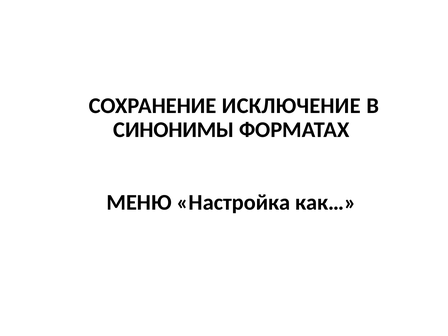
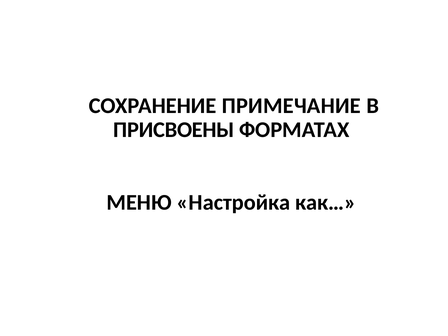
ИСКЛЮЧЕНИЕ: ИСКЛЮЧЕНИЕ -> ПРИМЕЧАНИЕ (291, 106)
СИНОНИМЫ: СИНОНИМЫ -> ПРИСВОЕНЫ (174, 130)
